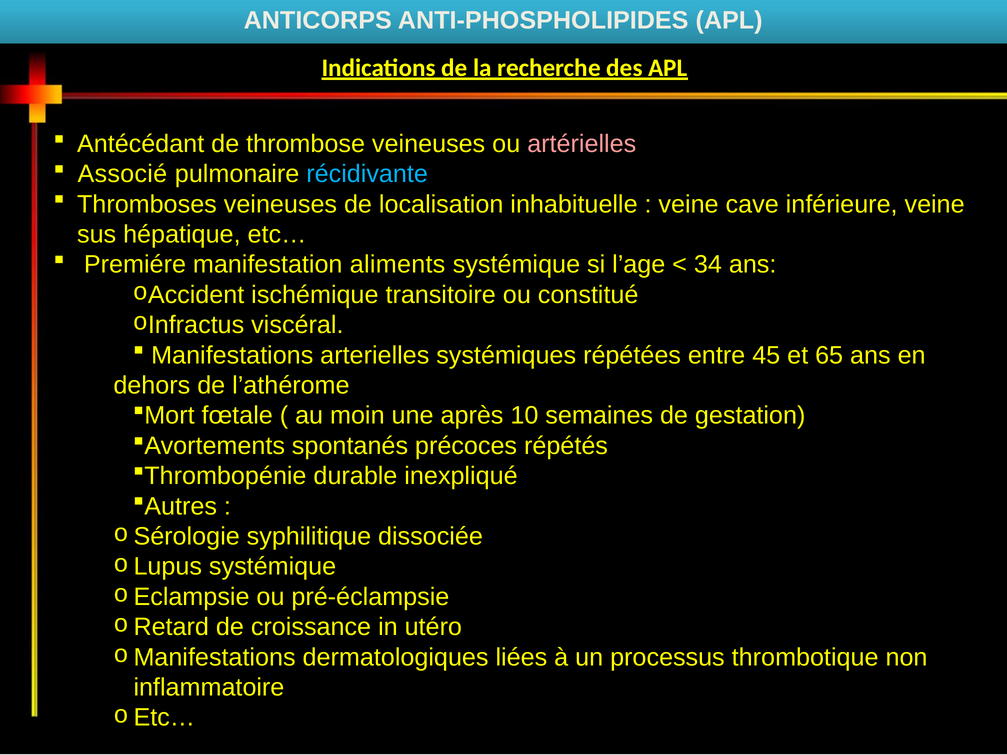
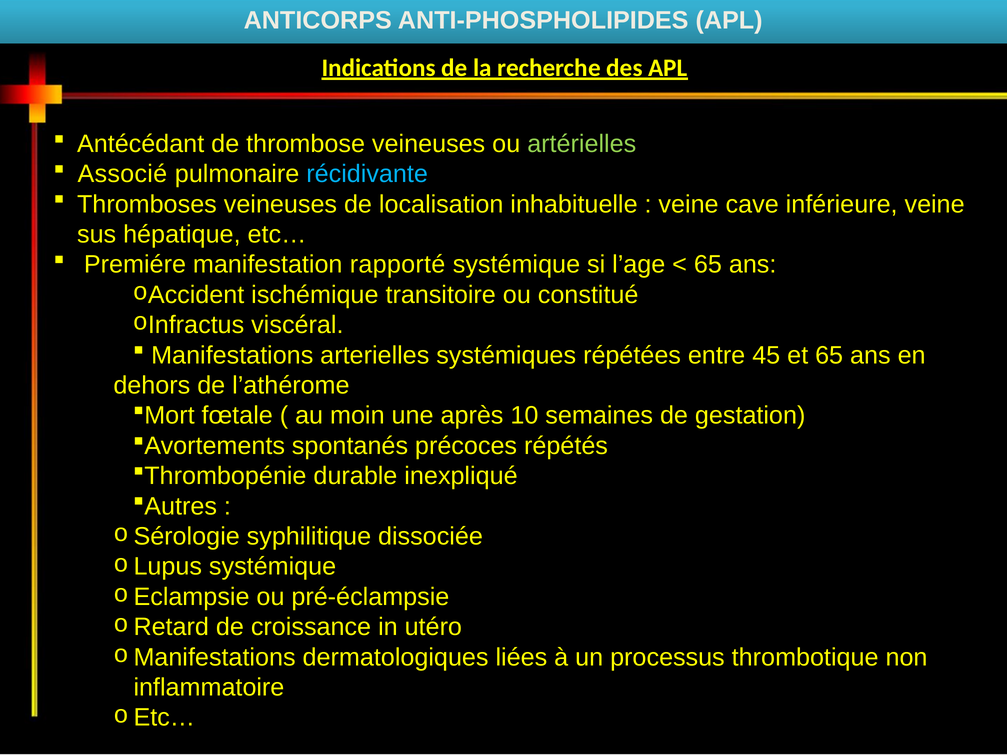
artérielles colour: pink -> light green (582, 144)
aliments: aliments -> rapporté (398, 265)
34: 34 -> 65 (708, 265)
